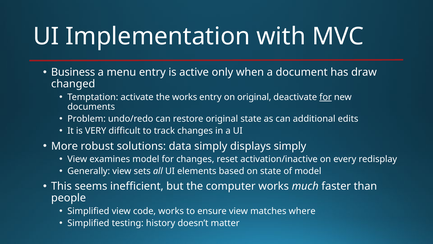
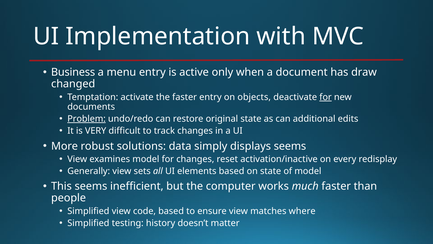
the works: works -> faster (185, 97)
on original: original -> objects (254, 97)
Problem underline: none -> present (87, 119)
displays simply: simply -> seems (290, 146)
code works: works -> based (171, 211)
